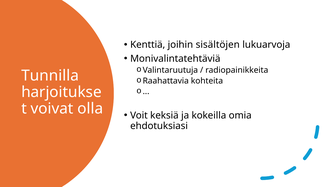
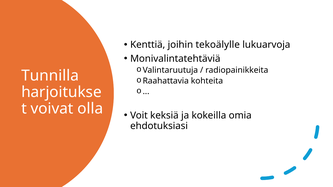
sisältöjen: sisältöjen -> tekoälylle (218, 45)
